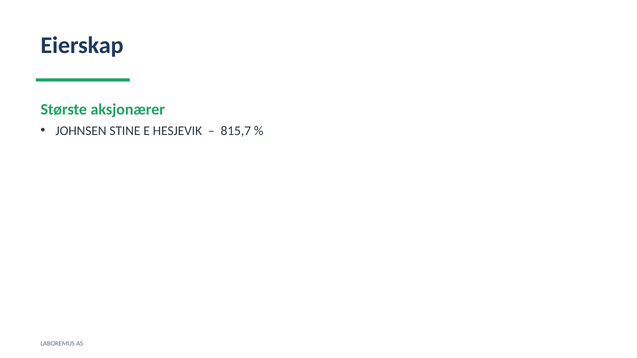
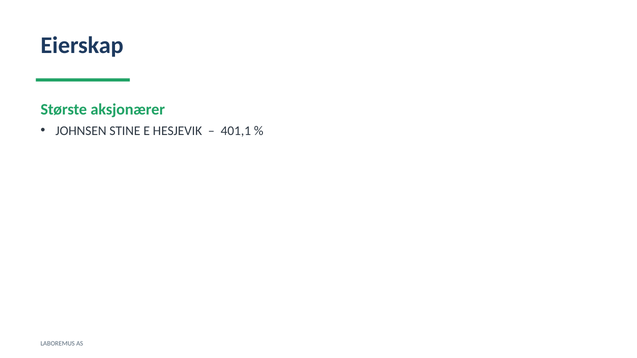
815,7: 815,7 -> 401,1 (236, 131)
